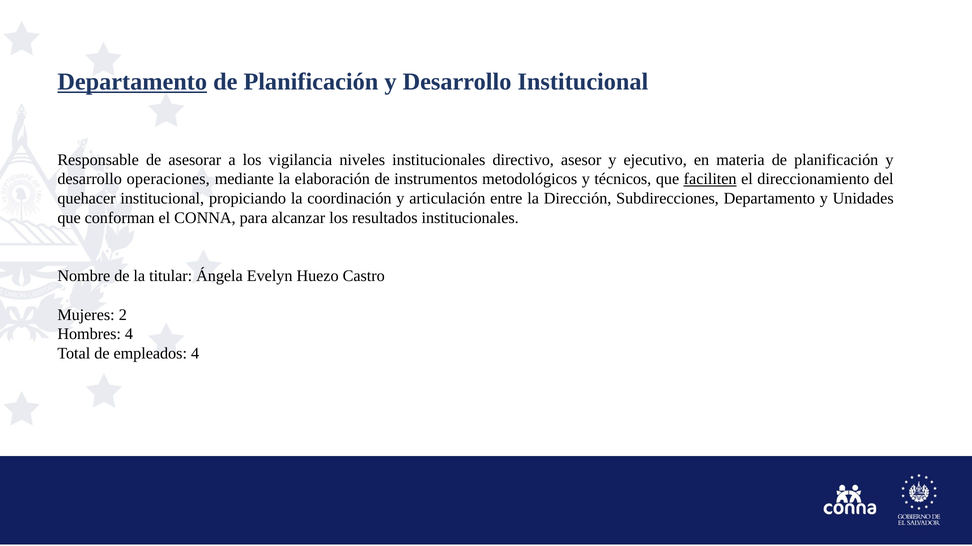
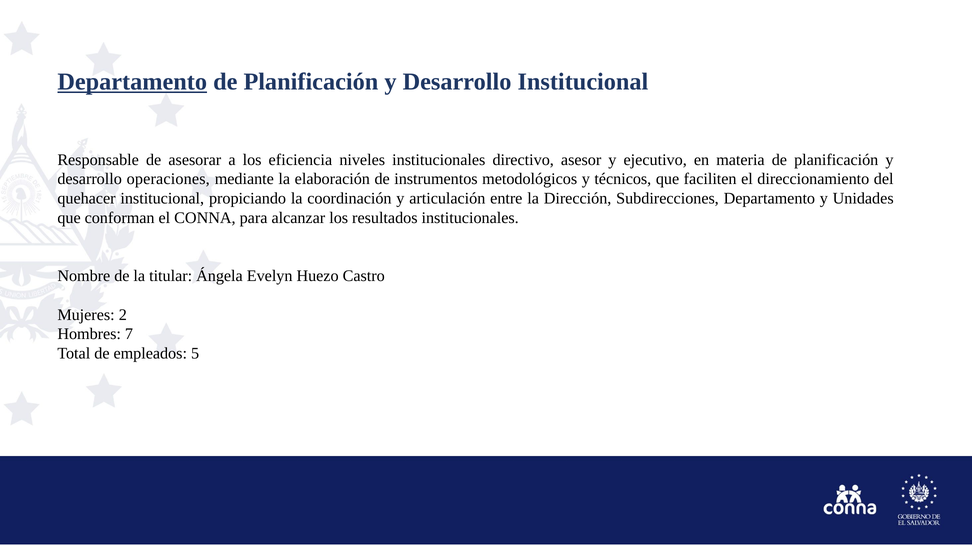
vigilancia: vigilancia -> eficiencia (300, 160)
faciliten underline: present -> none (710, 179)
Hombres 4: 4 -> 7 (129, 335)
empleados 4: 4 -> 5 (195, 354)
